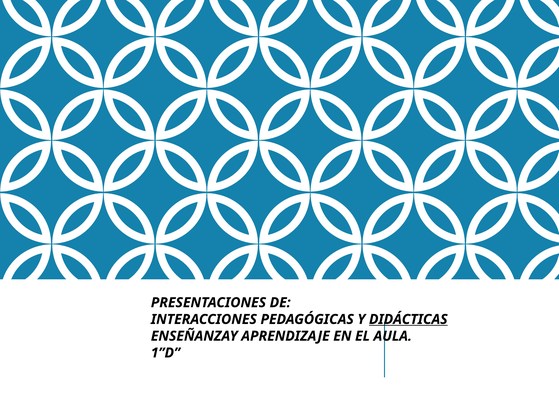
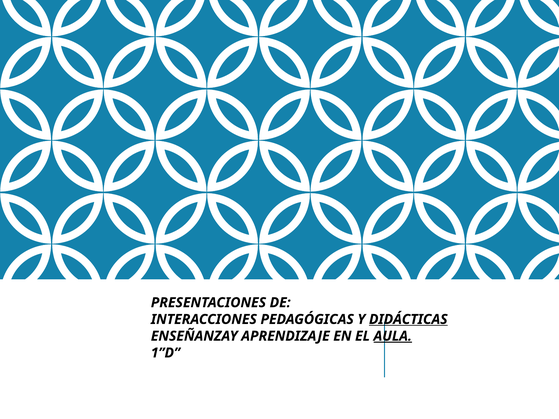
AULA underline: none -> present (393, 336)
